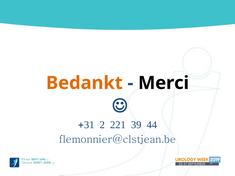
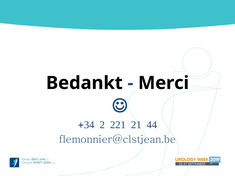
Bedankt colour: orange -> black (84, 83)
+31: +31 -> +34 (86, 125)
39: 39 -> 21 (136, 125)
